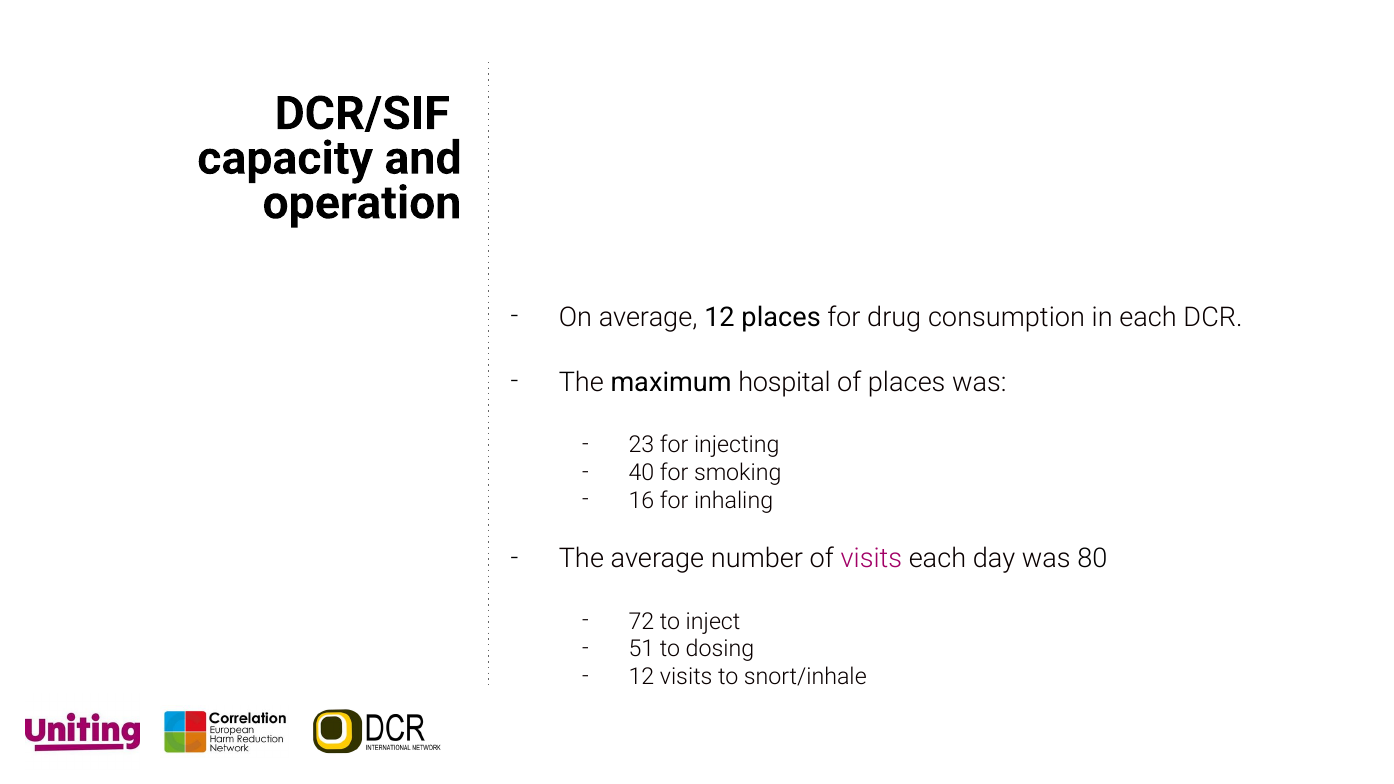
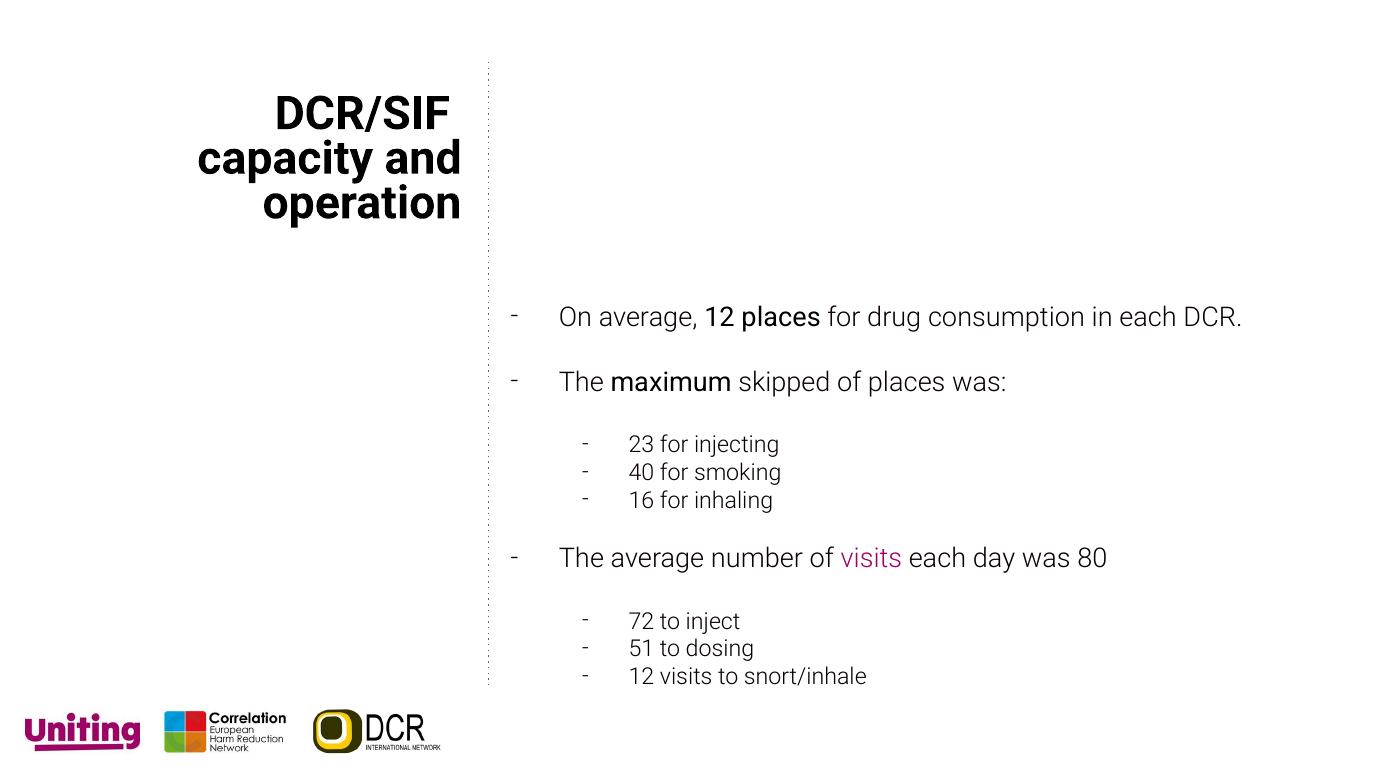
hospital: hospital -> skipped (784, 382)
